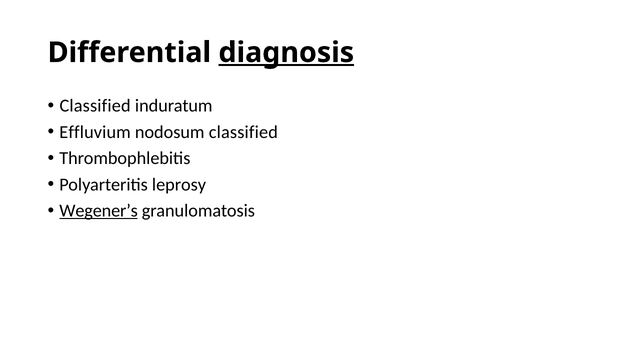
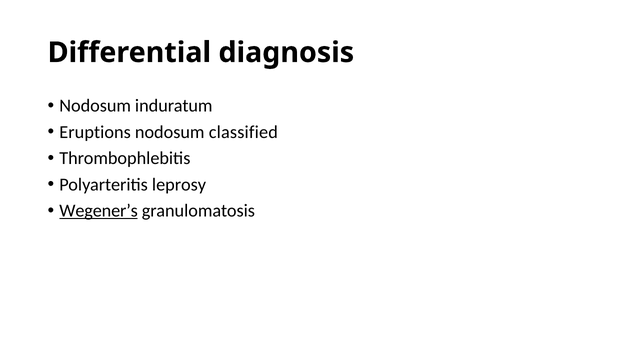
diagnosis underline: present -> none (286, 53)
Classified: Classified -> Nodosum (95, 106)
Effluvium: Effluvium -> Eruptions (95, 132)
